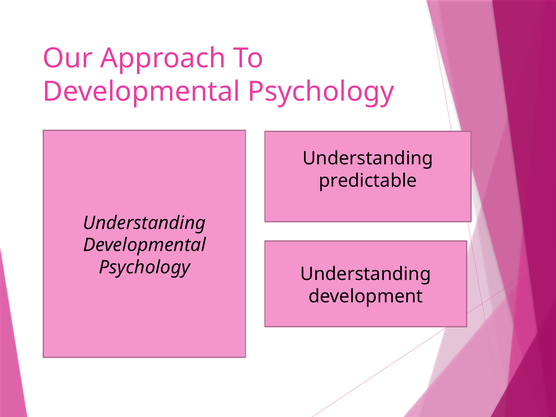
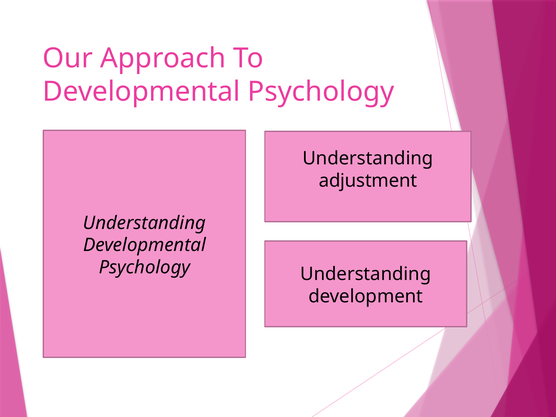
predictable: predictable -> adjustment (368, 181)
